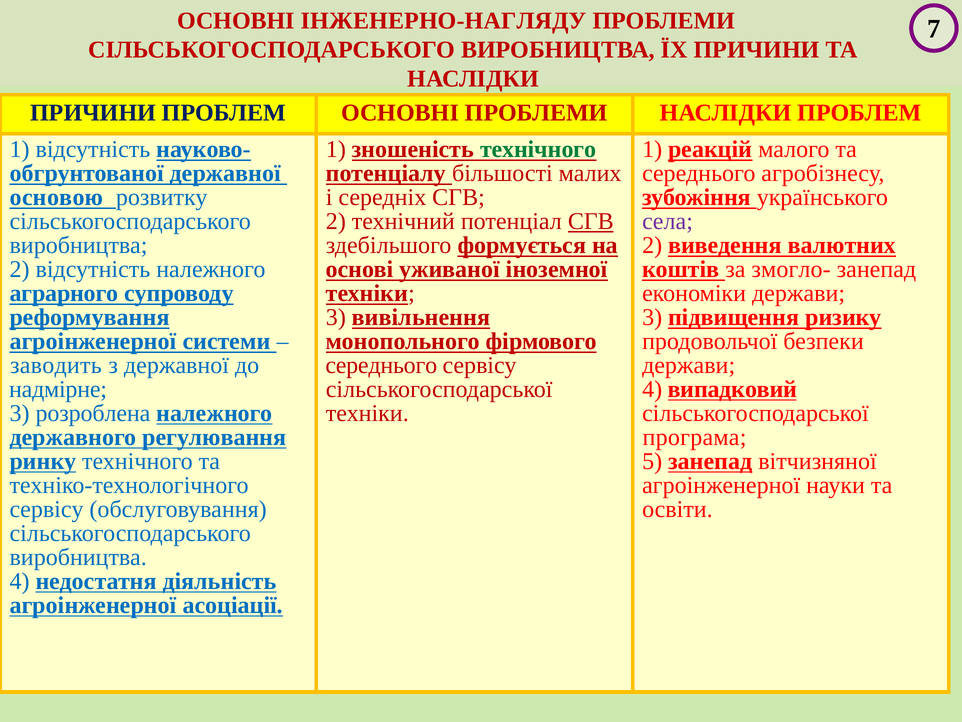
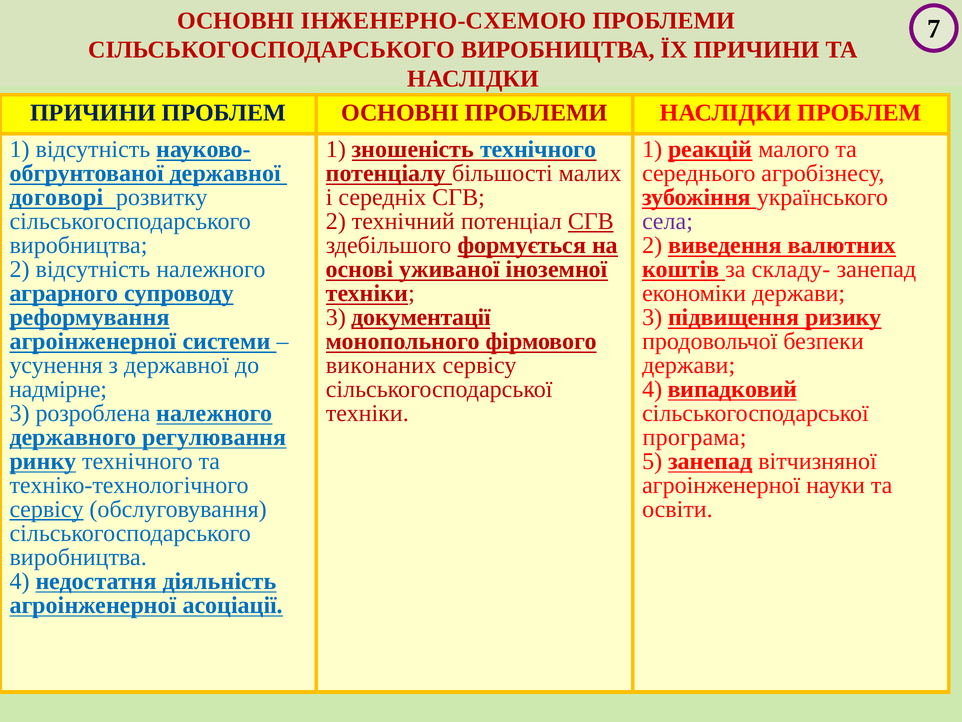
ІНЖЕНЕРНО-НАГЛЯДУ: ІНЖЕНЕРНО-НАГЛЯДУ -> ІНЖЕНЕРНО-СХЕМОЮ (444, 21)
технічного colour: green -> blue (538, 149)
основою: основою -> договорі (57, 197)
змогло-: змогло- -> складу- (791, 269)
вивільнення: вивільнення -> документації (421, 317)
заводить: заводить -> усунення (56, 365)
середнього: середнього -> виконаних (381, 365)
сервісу underline: none -> present (47, 509)
